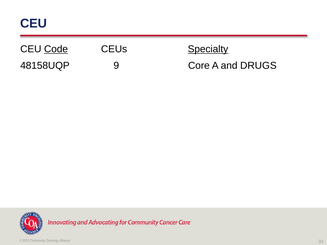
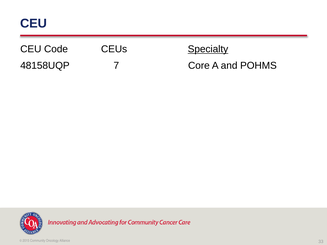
Code underline: present -> none (56, 49)
9: 9 -> 7 (116, 66)
DRUGS: DRUGS -> POHMS (258, 66)
